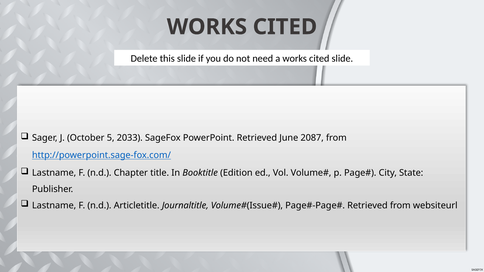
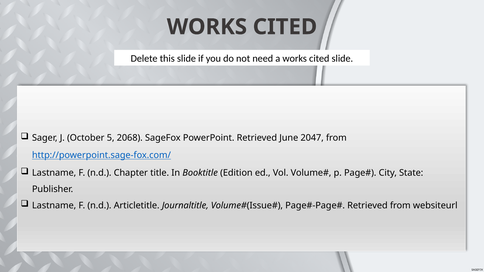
2033: 2033 -> 2068 (130, 138)
2087: 2087 -> 2047 (312, 138)
